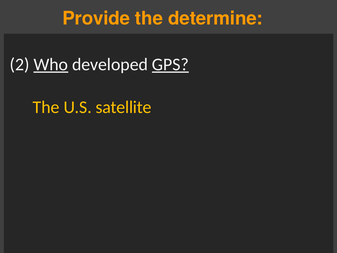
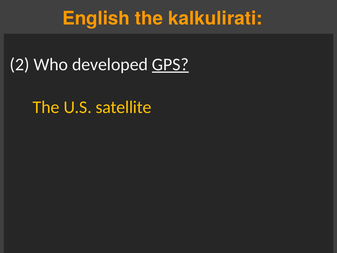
Provide: Provide -> English (96, 19)
determine: determine -> kalkulirati (215, 19)
Who underline: present -> none (51, 64)
